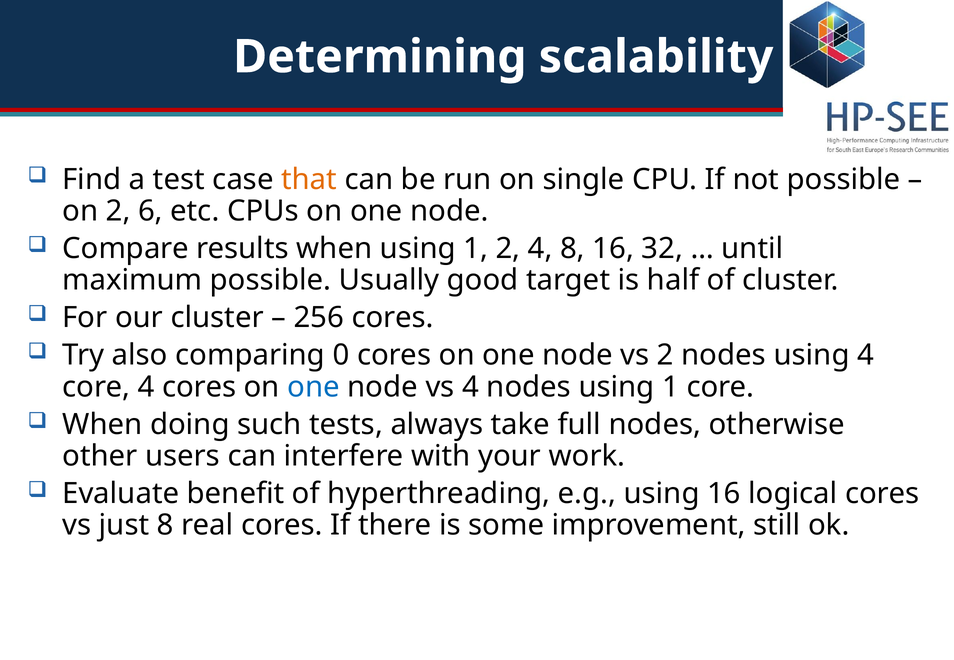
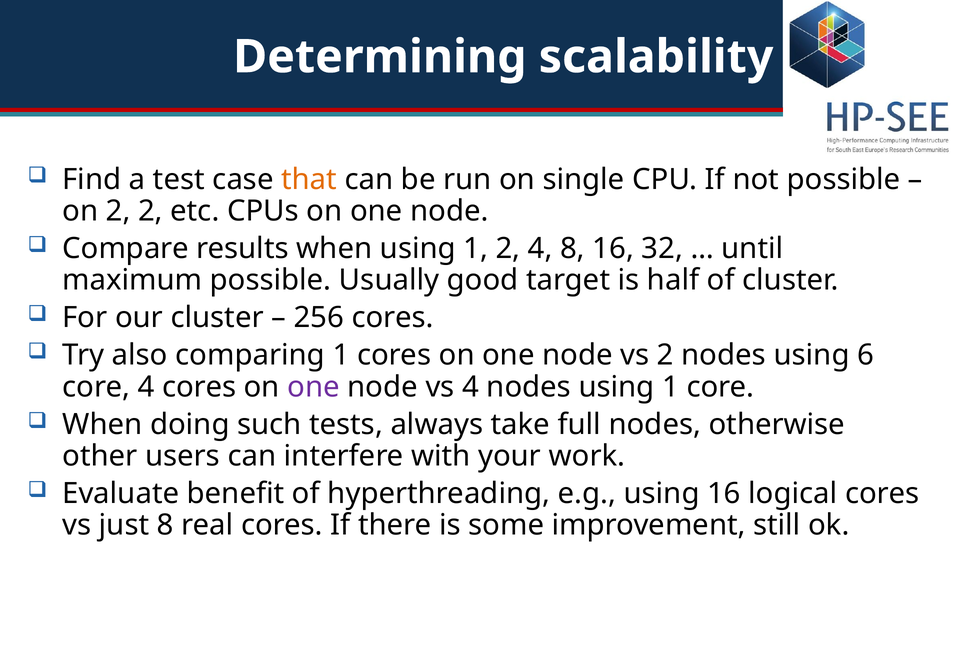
2 6: 6 -> 2 (150, 211)
comparing 0: 0 -> 1 (341, 355)
using 4: 4 -> 6 (866, 355)
one colour: blue -> purple (314, 387)
